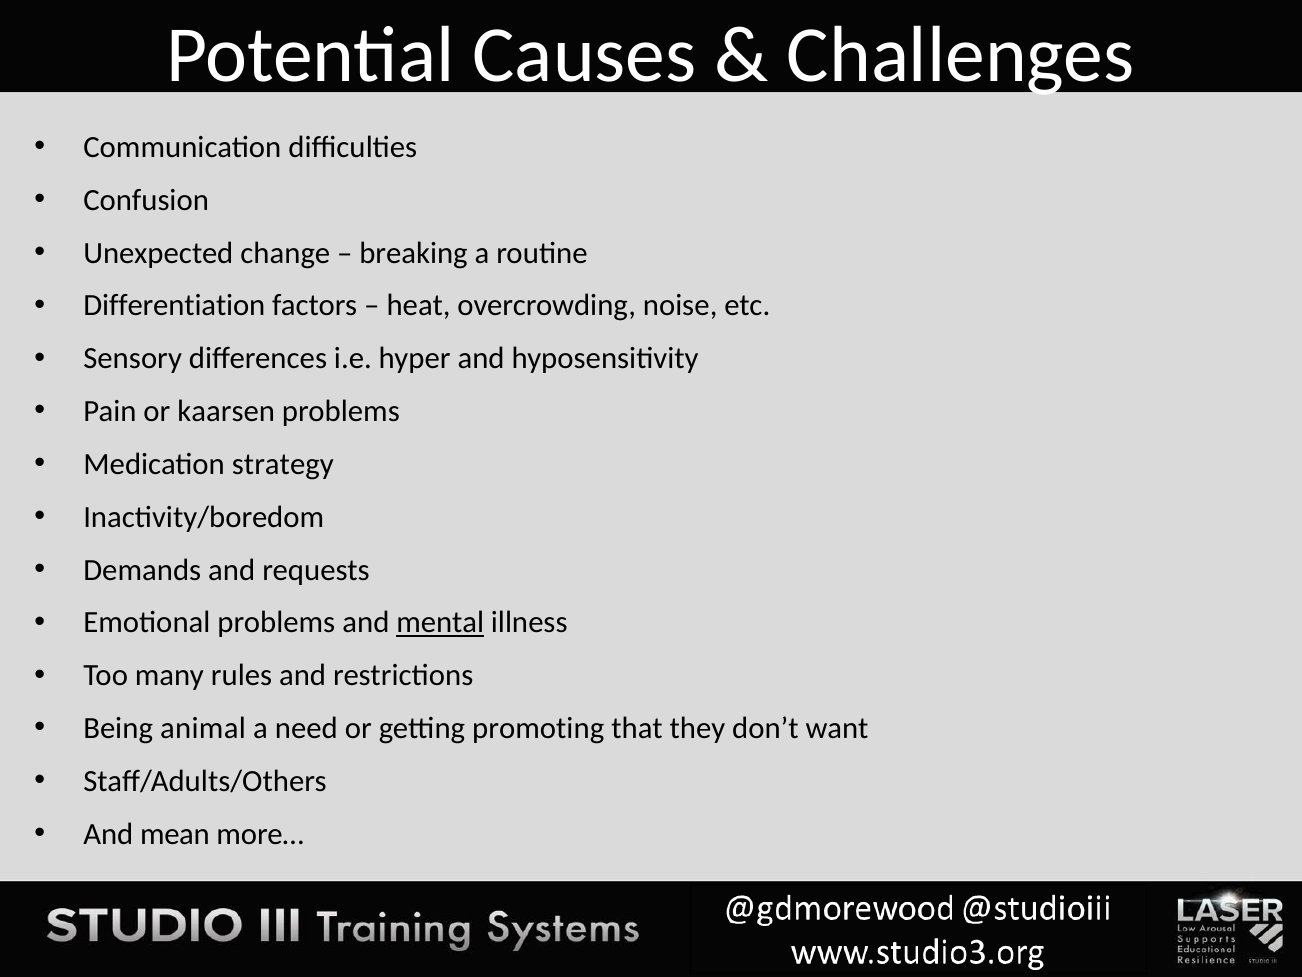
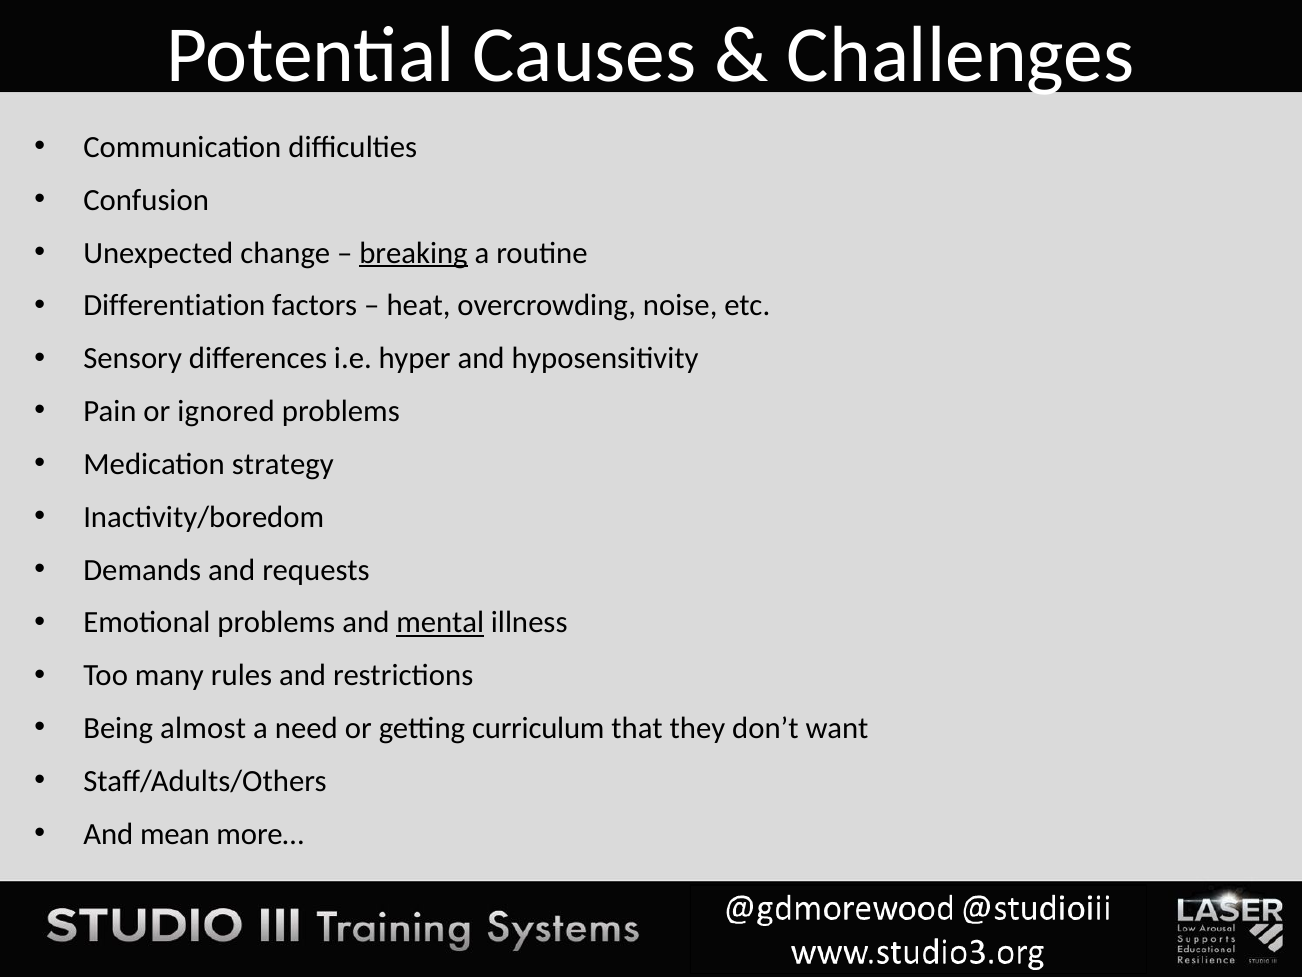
breaking underline: none -> present (413, 253)
kaarsen: kaarsen -> ignored (226, 411)
animal: animal -> almost (203, 728)
promoting: promoting -> curriculum (538, 728)
